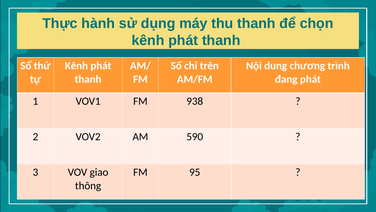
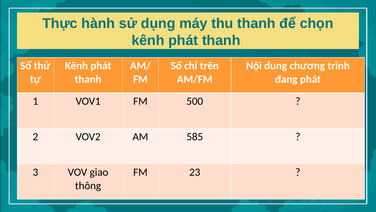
938: 938 -> 500 (195, 101)
590: 590 -> 585 (195, 136)
95: 95 -> 23 (195, 172)
